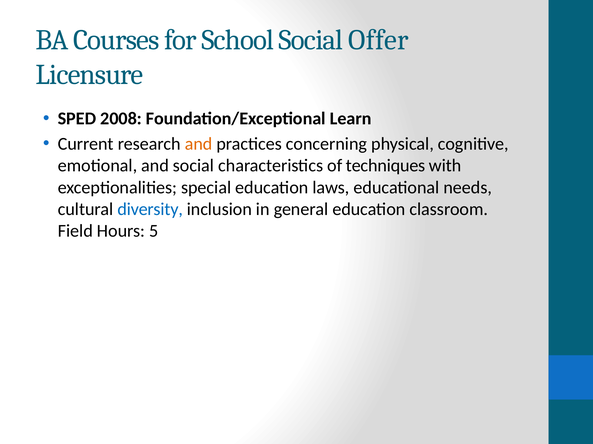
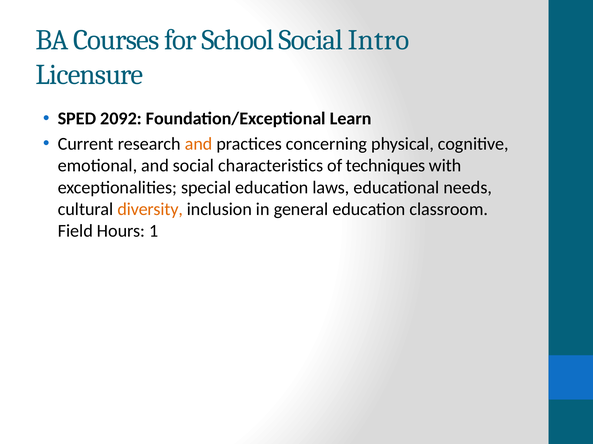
Offer: Offer -> Intro (378, 40)
2008: 2008 -> 2092 (121, 119)
diversity colour: blue -> orange (150, 209)
5: 5 -> 1 (154, 231)
